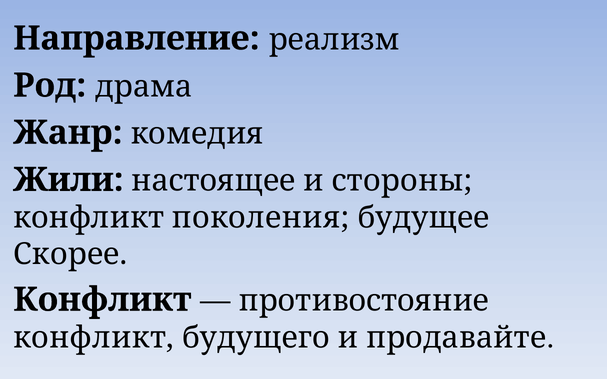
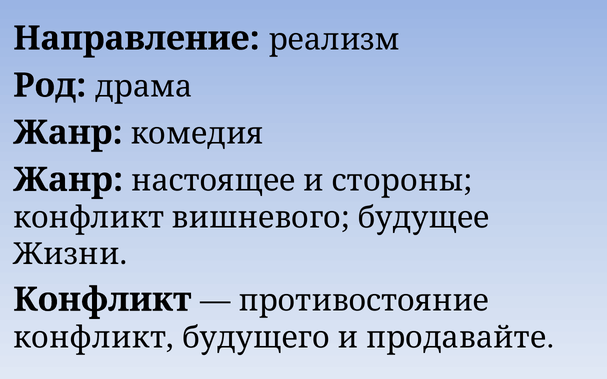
Жили: Жили -> Жанр (68, 180)
поколения: поколения -> вишневого (261, 218)
Скорее: Скорее -> Жизни (70, 255)
